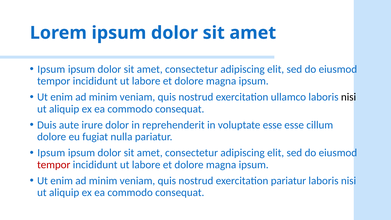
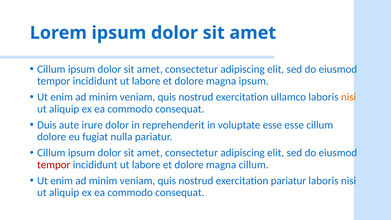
Ipsum: Ipsum -> Cillum (51, 69)
nisi colour: black -> orange (349, 97)
Ipsum: Ipsum -> Cillum (51, 153)
ipsum: ipsum -> cillum (254, 165)
